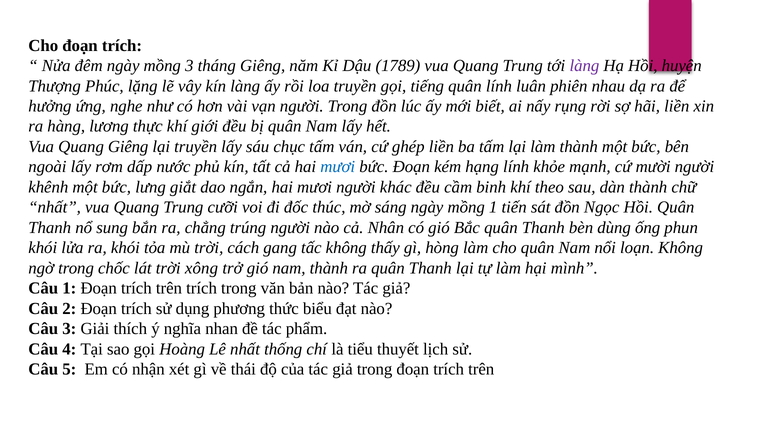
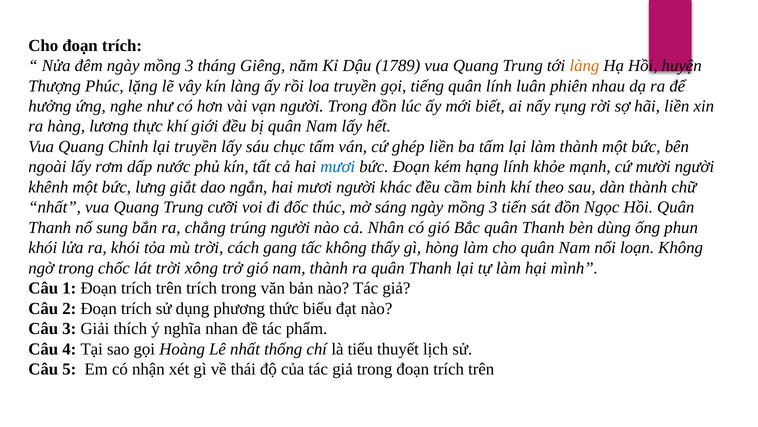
làng colour: purple -> orange (584, 66)
Quang Giêng: Giêng -> Chỉnh (128, 146)
sáng ngày mồng 1: 1 -> 3 (493, 207)
